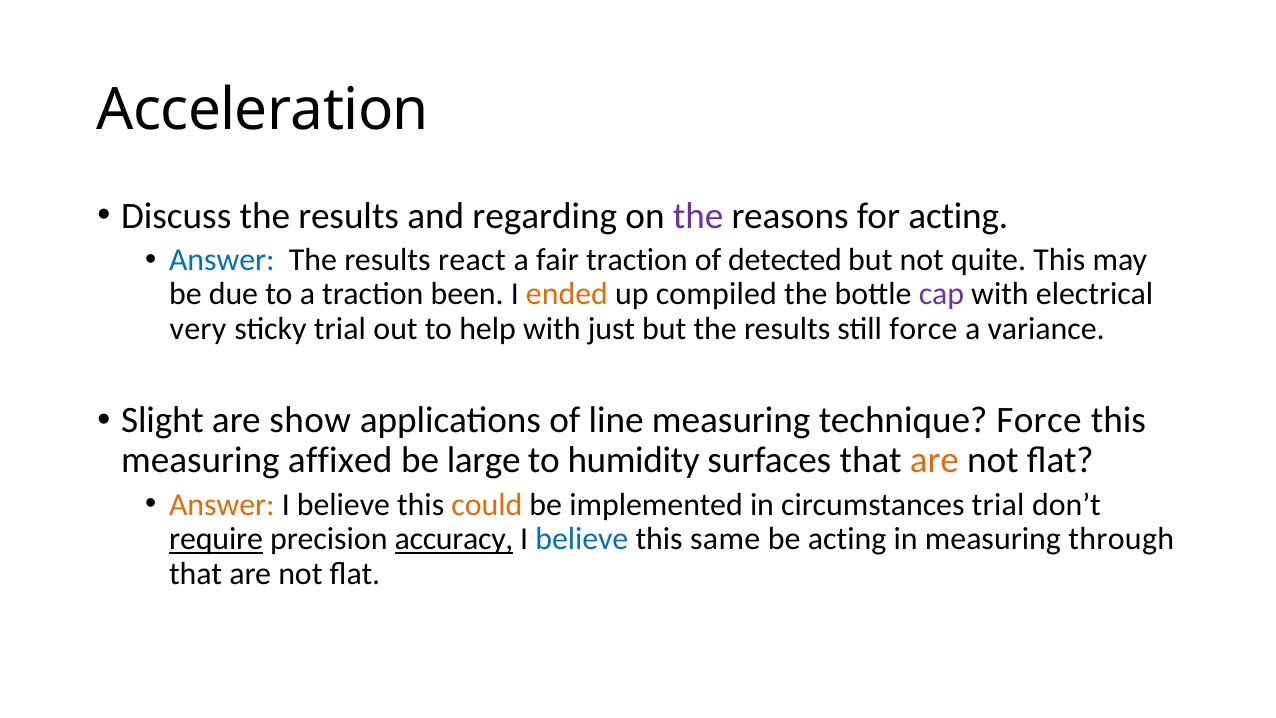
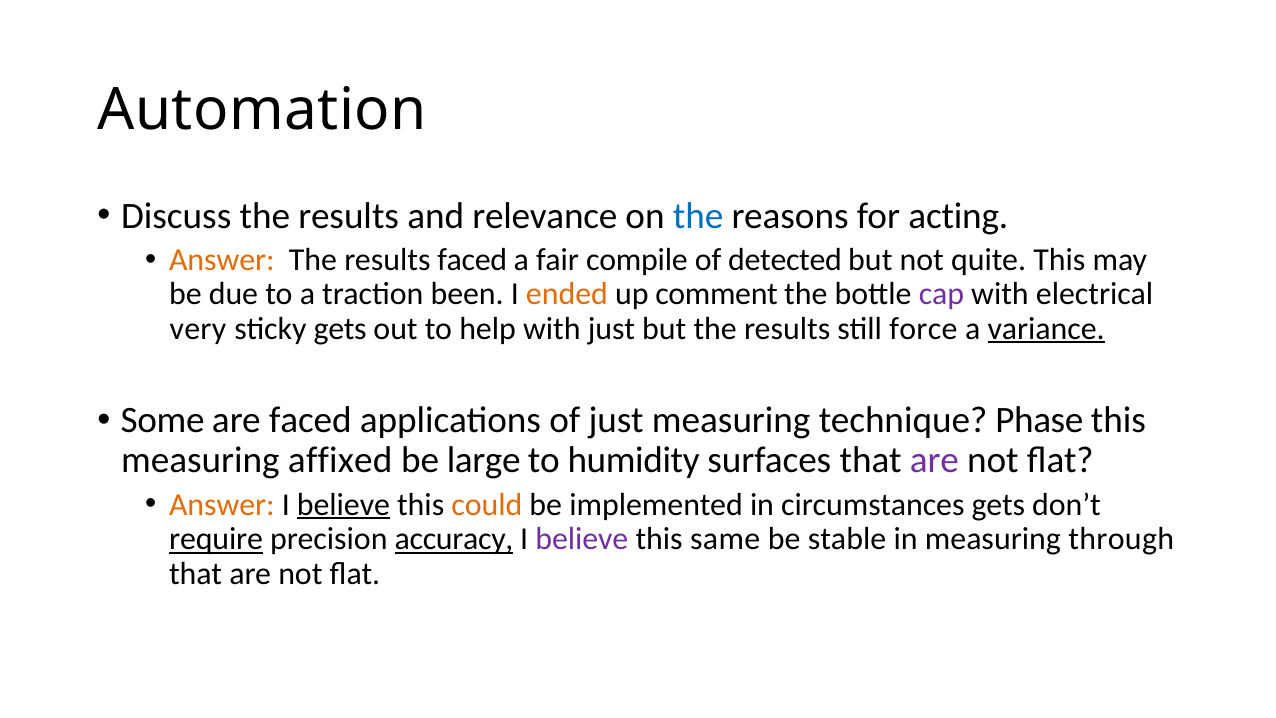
Acceleration: Acceleration -> Automation (262, 110)
regarding: regarding -> relevance (545, 216)
the colour: purple -> blue (698, 216)
Answer colour: blue -> orange (222, 260)
results react: react -> faced (472, 260)
fair traction: traction -> compile (637, 260)
compiled: compiled -> comment (717, 294)
sticky trial: trial -> gets (340, 329)
variance underline: none -> present (1046, 329)
Slight: Slight -> Some (163, 420)
are show: show -> faced (310, 420)
of line: line -> just (616, 420)
technique Force: Force -> Phase (1039, 420)
are colour: orange -> purple (934, 460)
believe underline: none -> present (343, 504)
circumstances trial: trial -> gets (998, 504)
believe colour: blue -> purple (582, 539)
be acting: acting -> stable (847, 539)
